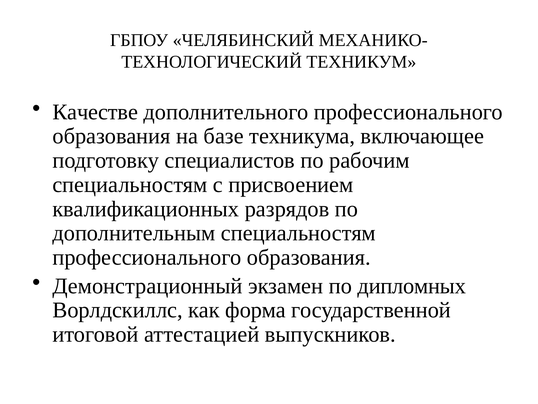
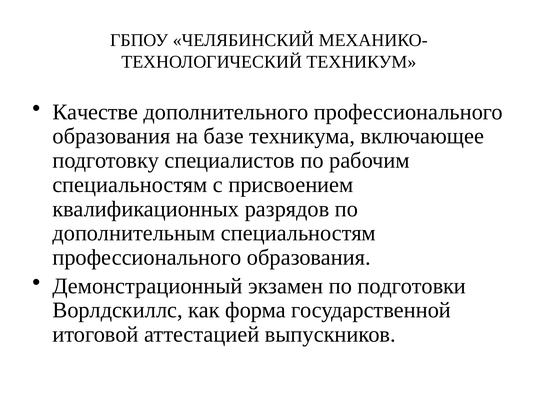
дипломных: дипломных -> подготовки (412, 286)
